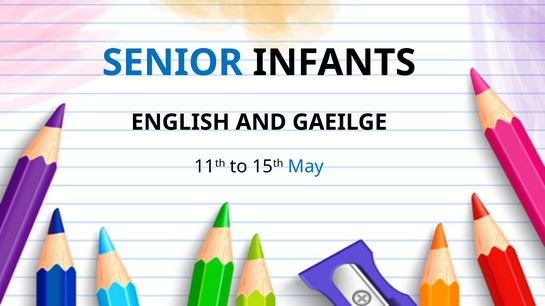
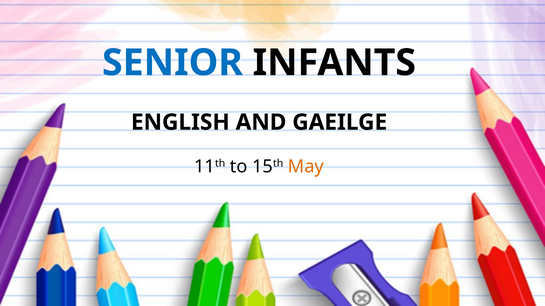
May colour: blue -> orange (306, 167)
